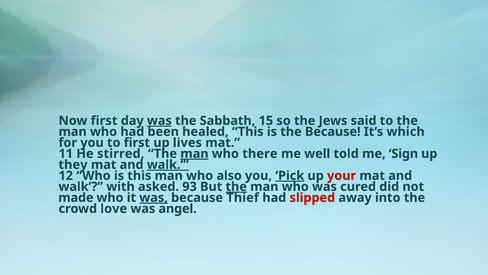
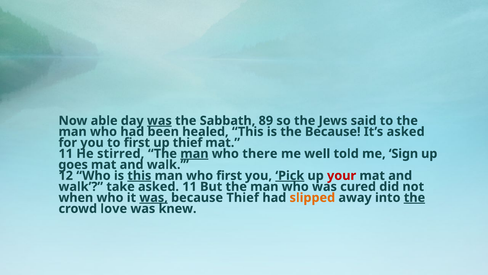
Now first: first -> able (104, 121)
15: 15 -> 89 (266, 121)
It’s which: which -> asked (406, 131)
up lives: lives -> thief (188, 142)
they: they -> goes (73, 164)
walk underline: present -> none (168, 164)
this underline: none -> present (139, 175)
who also: also -> first (229, 175)
with: with -> take (121, 186)
asked 93: 93 -> 11 (190, 186)
the underline: present -> none (236, 186)
made: made -> when (76, 197)
slipped colour: red -> orange (312, 197)
the underline: none -> present (414, 197)
angel: angel -> knew (178, 208)
